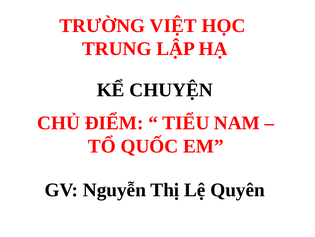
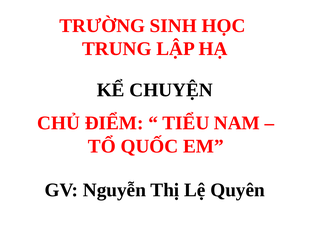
VIỆT: VIỆT -> SINH (173, 26)
